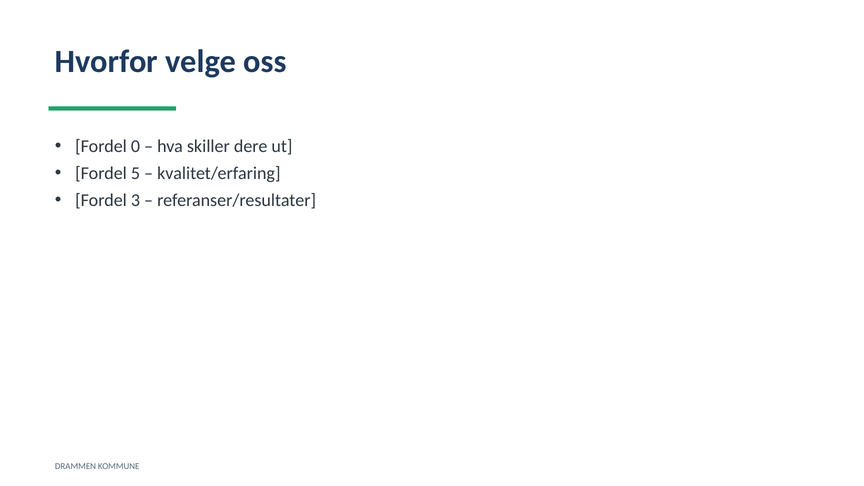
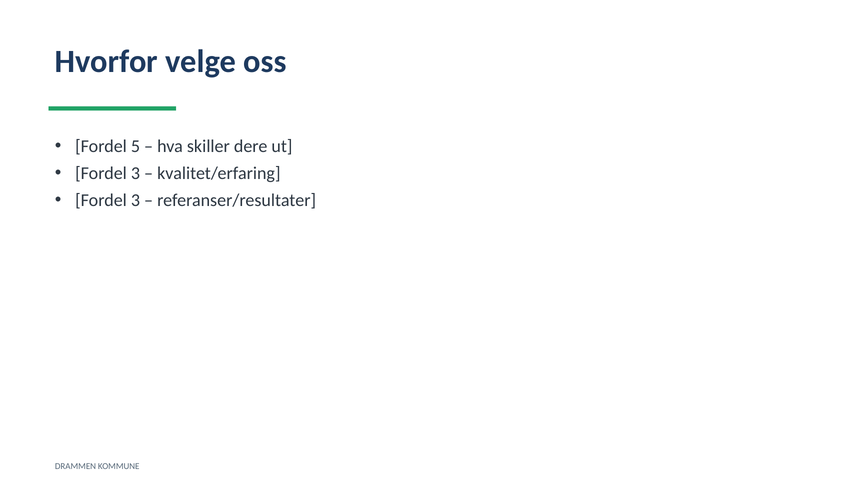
0: 0 -> 5 (135, 146)
5: 5 -> 3 (135, 173)
